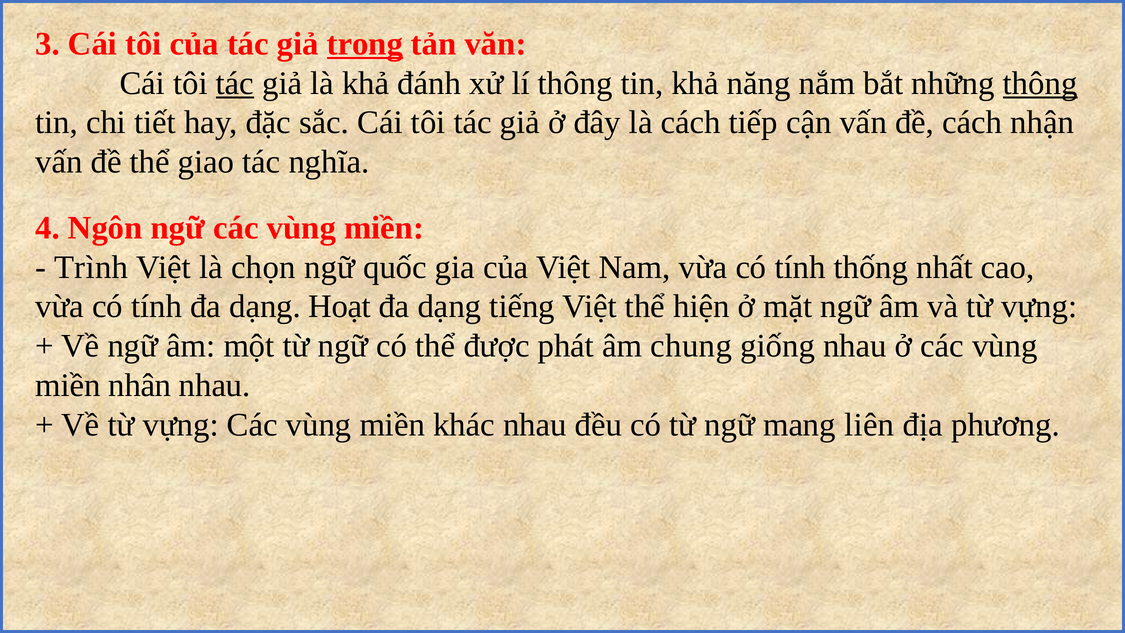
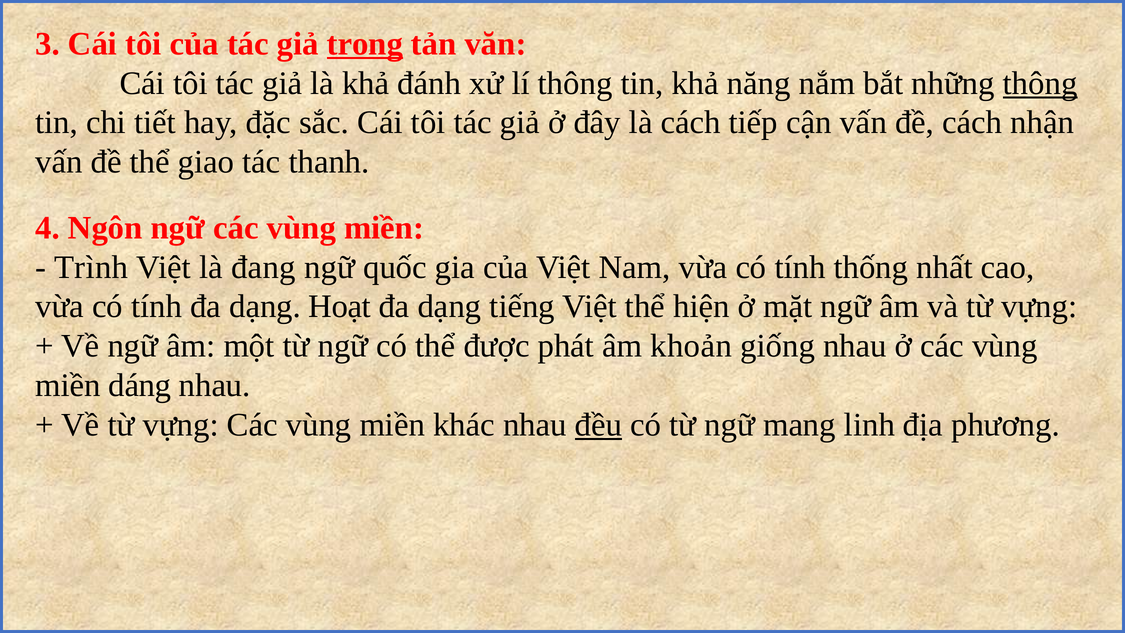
tác underline: present -> none (235, 83)
nghĩa: nghĩa -> thanh (329, 162)
chọn: chọn -> đang (263, 267)
chung: chung -> khoản (691, 346)
nhân: nhân -> dáng (140, 385)
đều underline: none -> present (598, 425)
liên: liên -> linh (869, 425)
